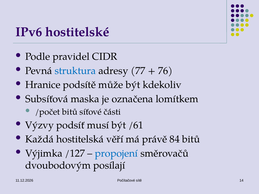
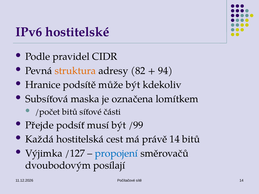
struktura colour: blue -> orange (75, 71)
77: 77 -> 82 (138, 71)
76: 76 -> 94 (165, 71)
Výzvy: Výzvy -> Přejde (39, 125)
/61: /61 -> /99 (136, 125)
věří: věří -> cest (115, 139)
právě 84: 84 -> 14 (175, 139)
